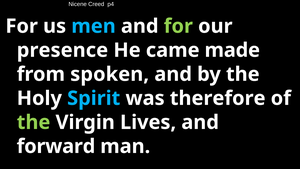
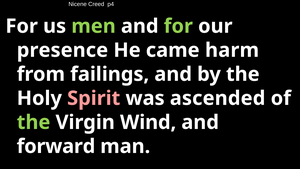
men colour: light blue -> light green (94, 26)
made: made -> harm (232, 50)
spoken: spoken -> failings (110, 74)
Spirit colour: light blue -> pink (94, 98)
therefore: therefore -> ascended (218, 98)
Lives: Lives -> Wind (148, 122)
